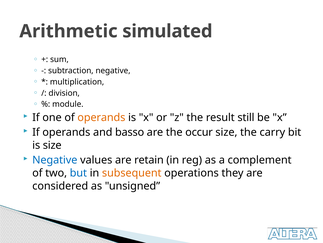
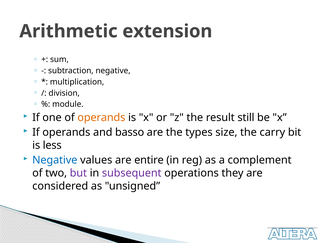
simulated: simulated -> extension (167, 31)
occur: occur -> types (199, 132)
is size: size -> less (52, 145)
retain: retain -> entire (149, 160)
but colour: blue -> purple (78, 173)
subsequent colour: orange -> purple (132, 173)
